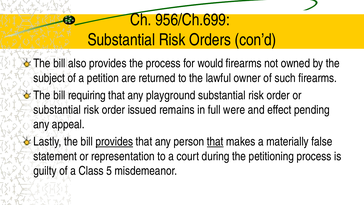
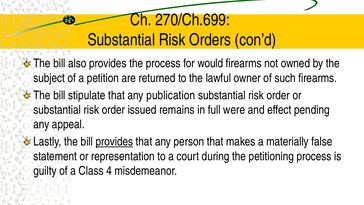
956/Ch.699: 956/Ch.699 -> 270/Ch.699 (193, 20)
requiring: requiring -> stipulate (87, 95)
playground: playground -> publication (171, 95)
that underline: present -> none (215, 142)
5: 5 -> 4 (109, 171)
